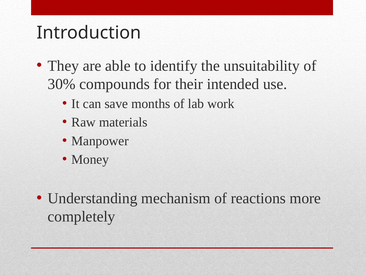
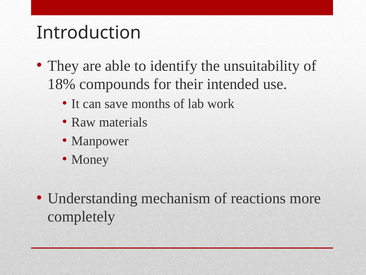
30%: 30% -> 18% (62, 84)
